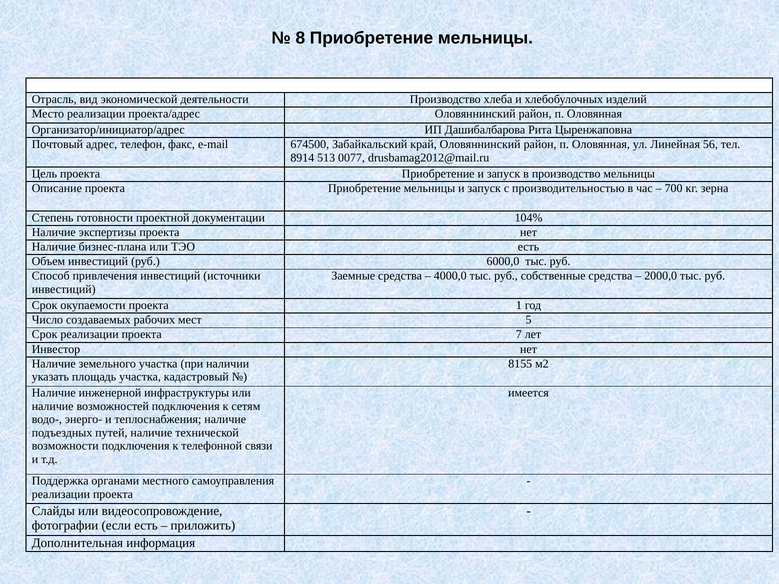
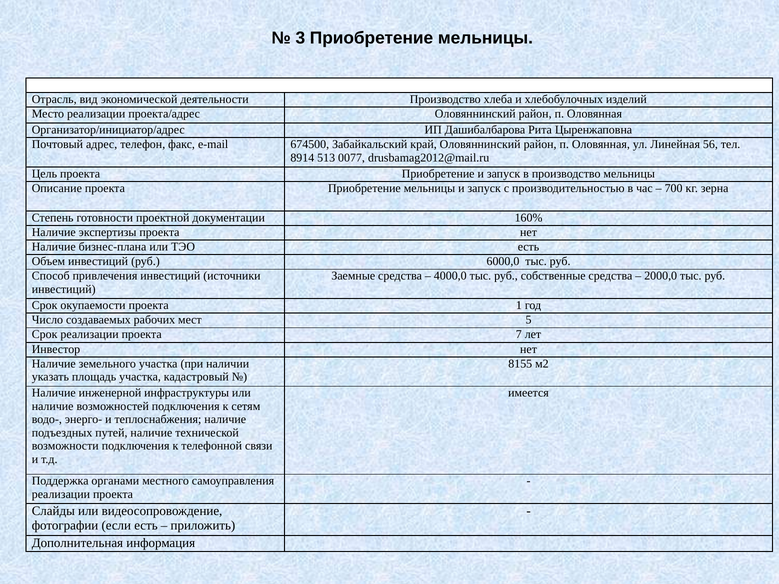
8: 8 -> 3 (300, 38)
104%: 104% -> 160% (529, 218)
